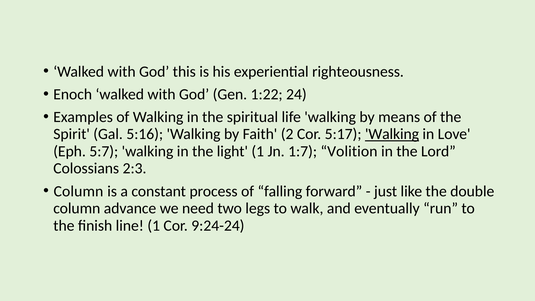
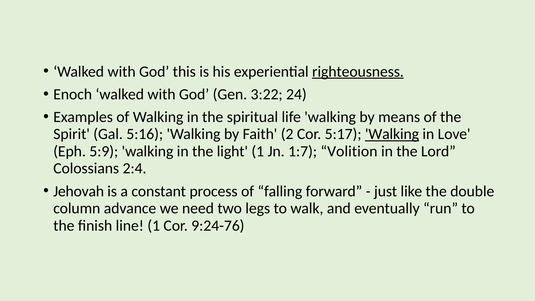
righteousness underline: none -> present (358, 72)
1:22: 1:22 -> 3:22 (267, 94)
5:7: 5:7 -> 5:9 (104, 151)
2:3: 2:3 -> 2:4 (135, 168)
Column: Column -> Jehovah (79, 191)
9:24-24: 9:24-24 -> 9:24-76 (218, 226)
